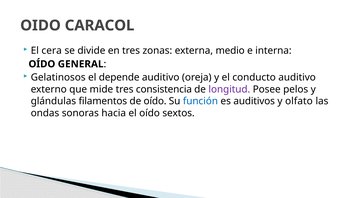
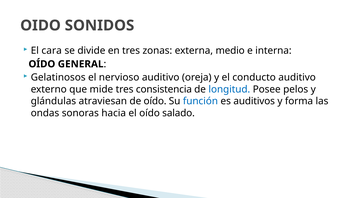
CARACOL: CARACOL -> SONIDOS (99, 25)
cera: cera -> cara (52, 51)
depende: depende -> nervioso (119, 77)
longitud colour: purple -> blue (229, 89)
filamentos: filamentos -> atraviesan (103, 101)
olfato: olfato -> forma (299, 101)
sextos: sextos -> salado (179, 113)
